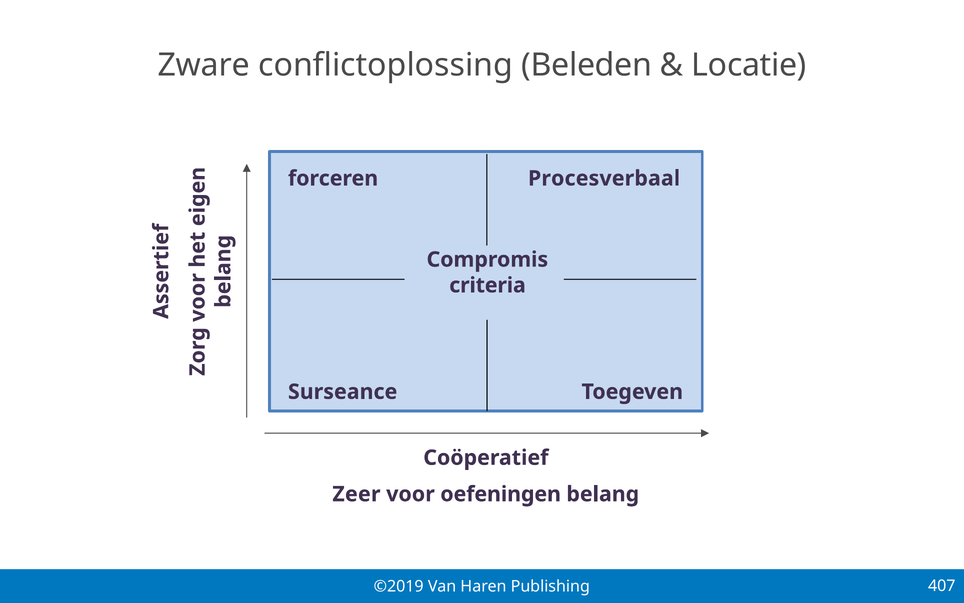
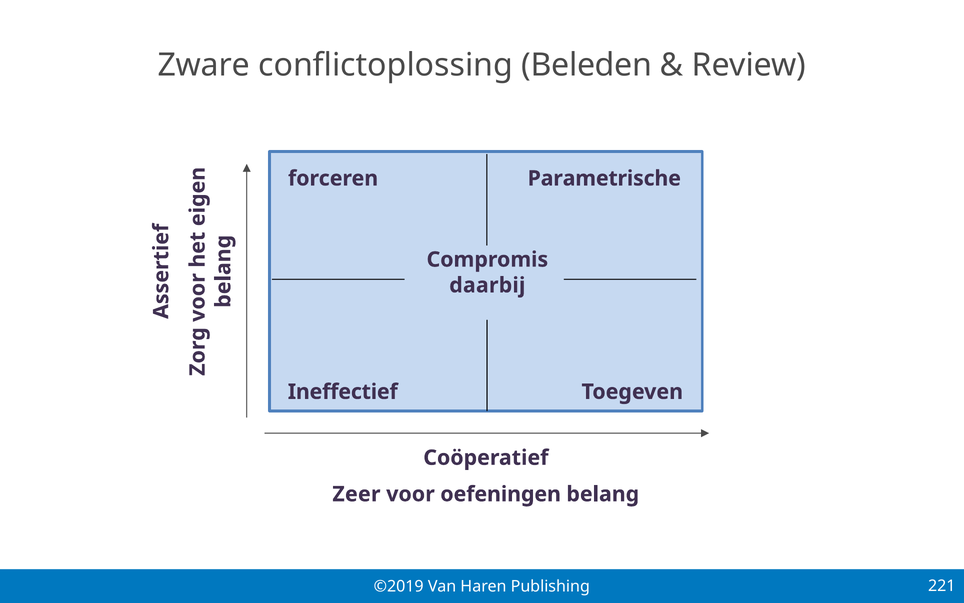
Locatie: Locatie -> Review (749, 65)
Procesverbaal: Procesverbaal -> Parametrische (604, 178)
criteria: criteria -> daarbij (487, 285)
Surseance: Surseance -> Ineffectief (343, 392)
407: 407 -> 221 (942, 585)
